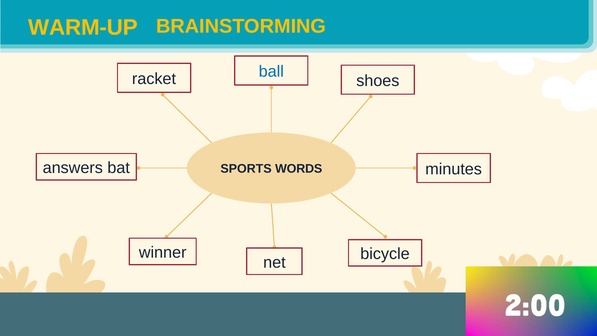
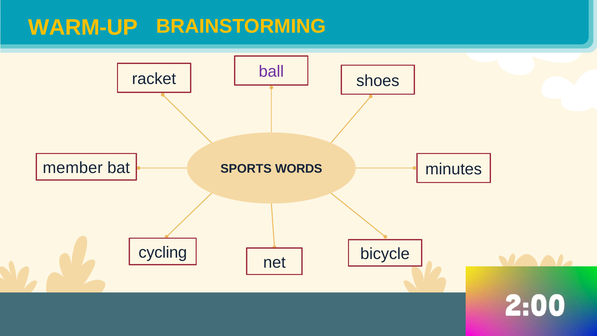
ball colour: blue -> purple (271, 72)
answers: answers -> member (73, 168)
winner: winner -> cycling (163, 252)
